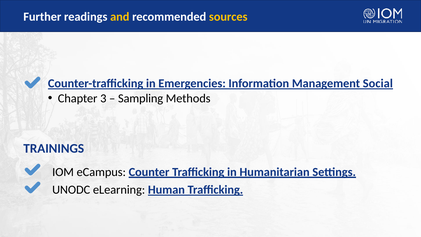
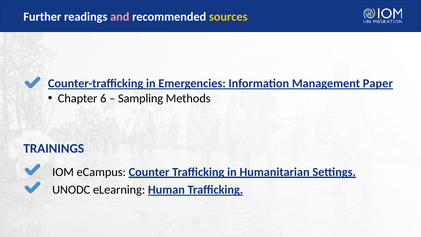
and colour: yellow -> pink (120, 17)
Social: Social -> Paper (378, 83)
3: 3 -> 6 (103, 98)
